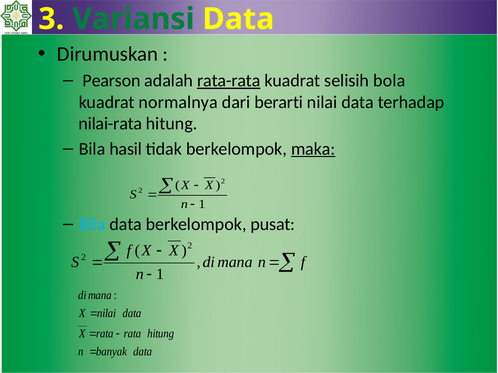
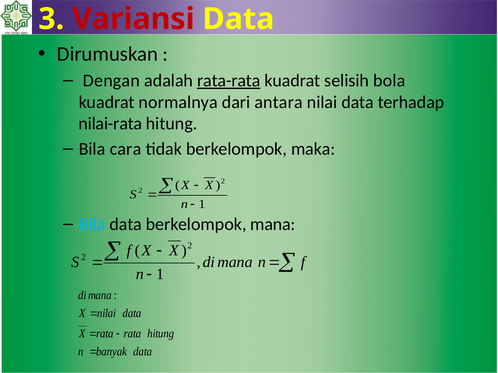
Variansi colour: green -> red (133, 19)
Pearson: Pearson -> Dengan (111, 81)
berarti: berarti -> antara (279, 102)
hasil: hasil -> cara (125, 149)
maka underline: present -> none (313, 149)
berkelompok pusat: pusat -> mana (273, 224)
